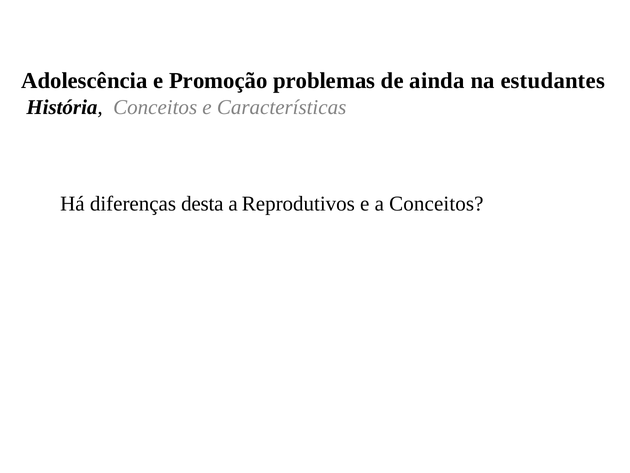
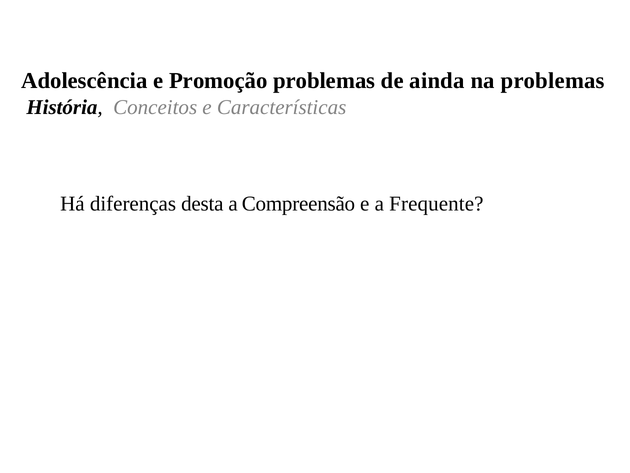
na estudantes: estudantes -> problemas (553, 81)
Reprodutivos: Reprodutivos -> Compreensão (298, 204)
a Conceitos: Conceitos -> Frequente (436, 204)
